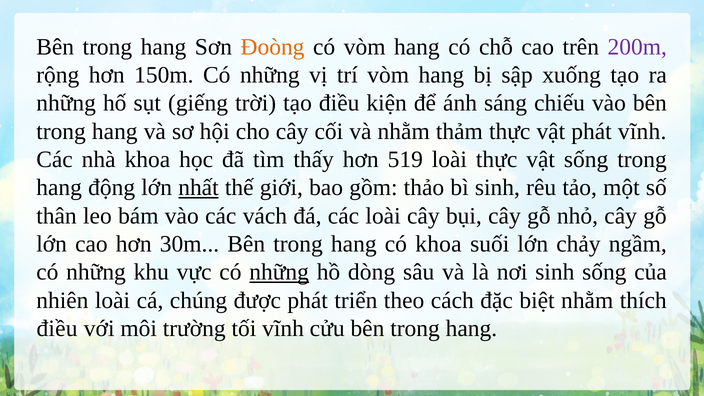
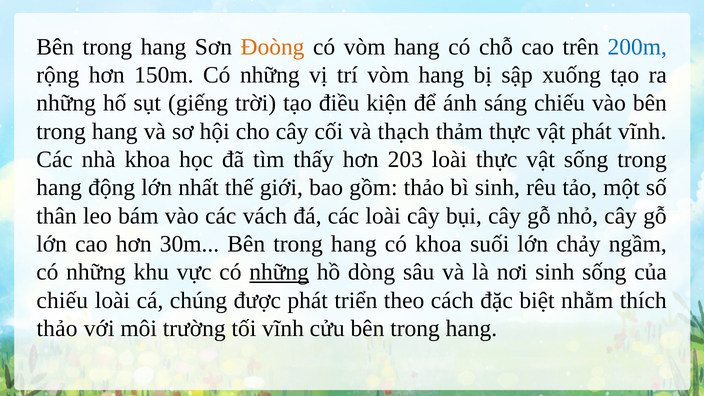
200m colour: purple -> blue (637, 47)
và nhằm: nhằm -> thạch (404, 131)
519: 519 -> 203 (405, 159)
nhất underline: present -> none (198, 188)
nhiên: nhiên -> chiếu (62, 300)
điều: điều -> thảo (57, 328)
